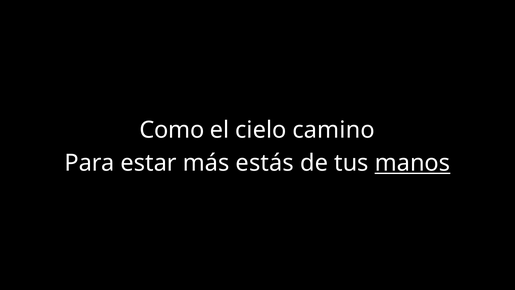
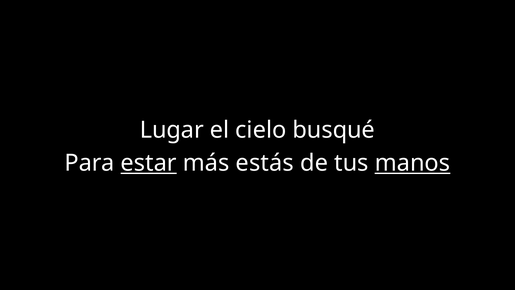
Como: Como -> Lugar (172, 130)
camino: camino -> busqué (334, 130)
estar underline: none -> present (149, 163)
